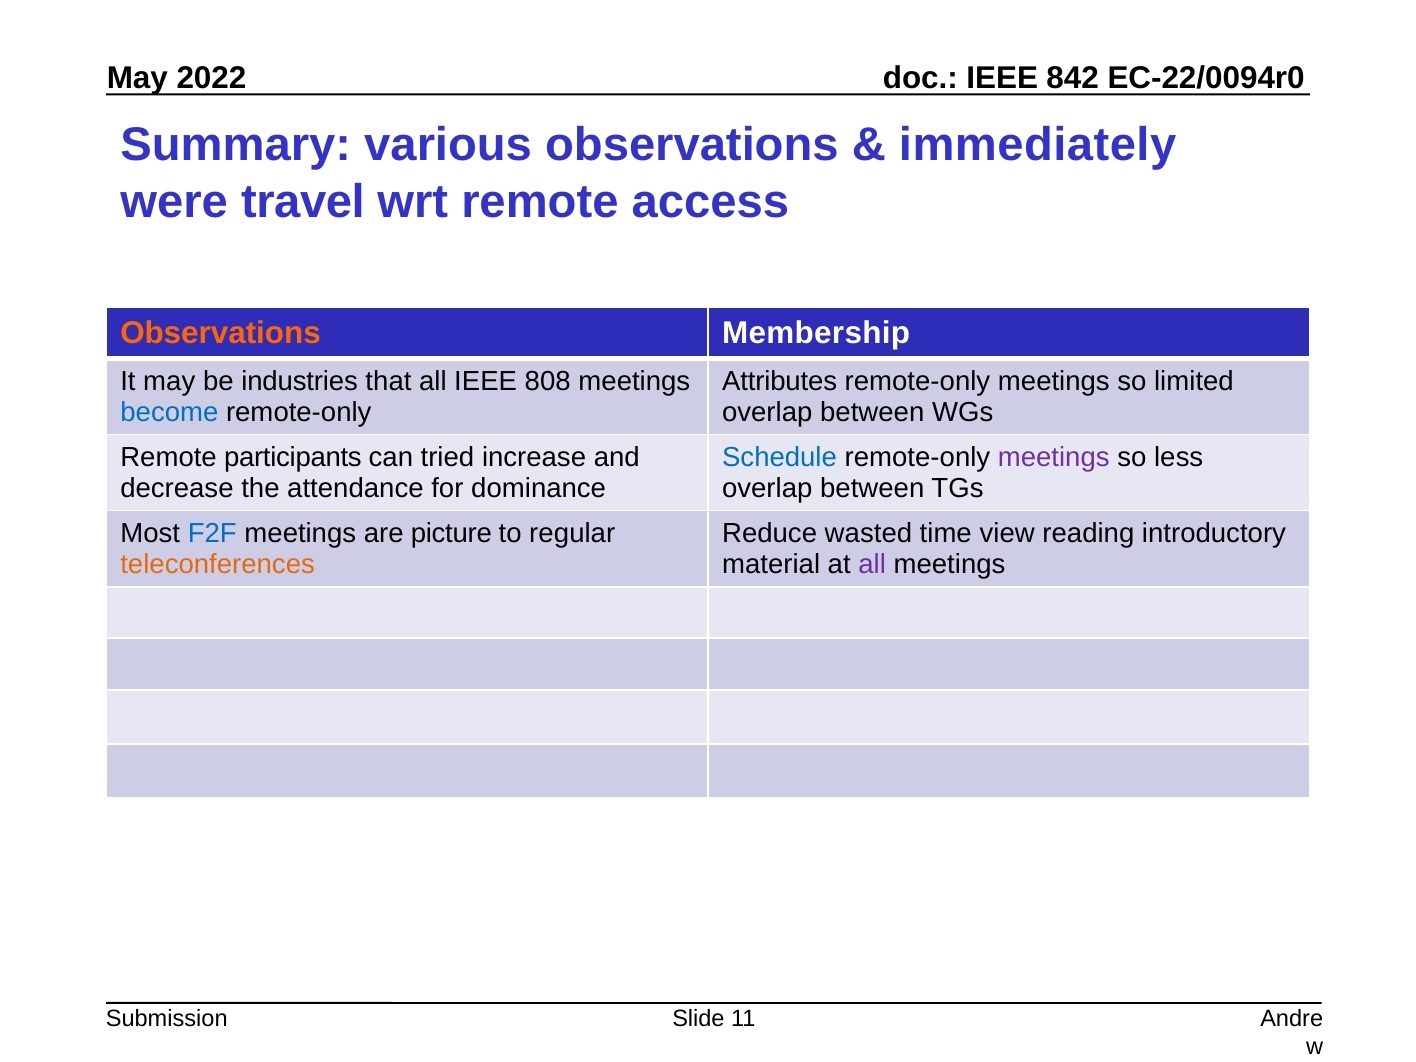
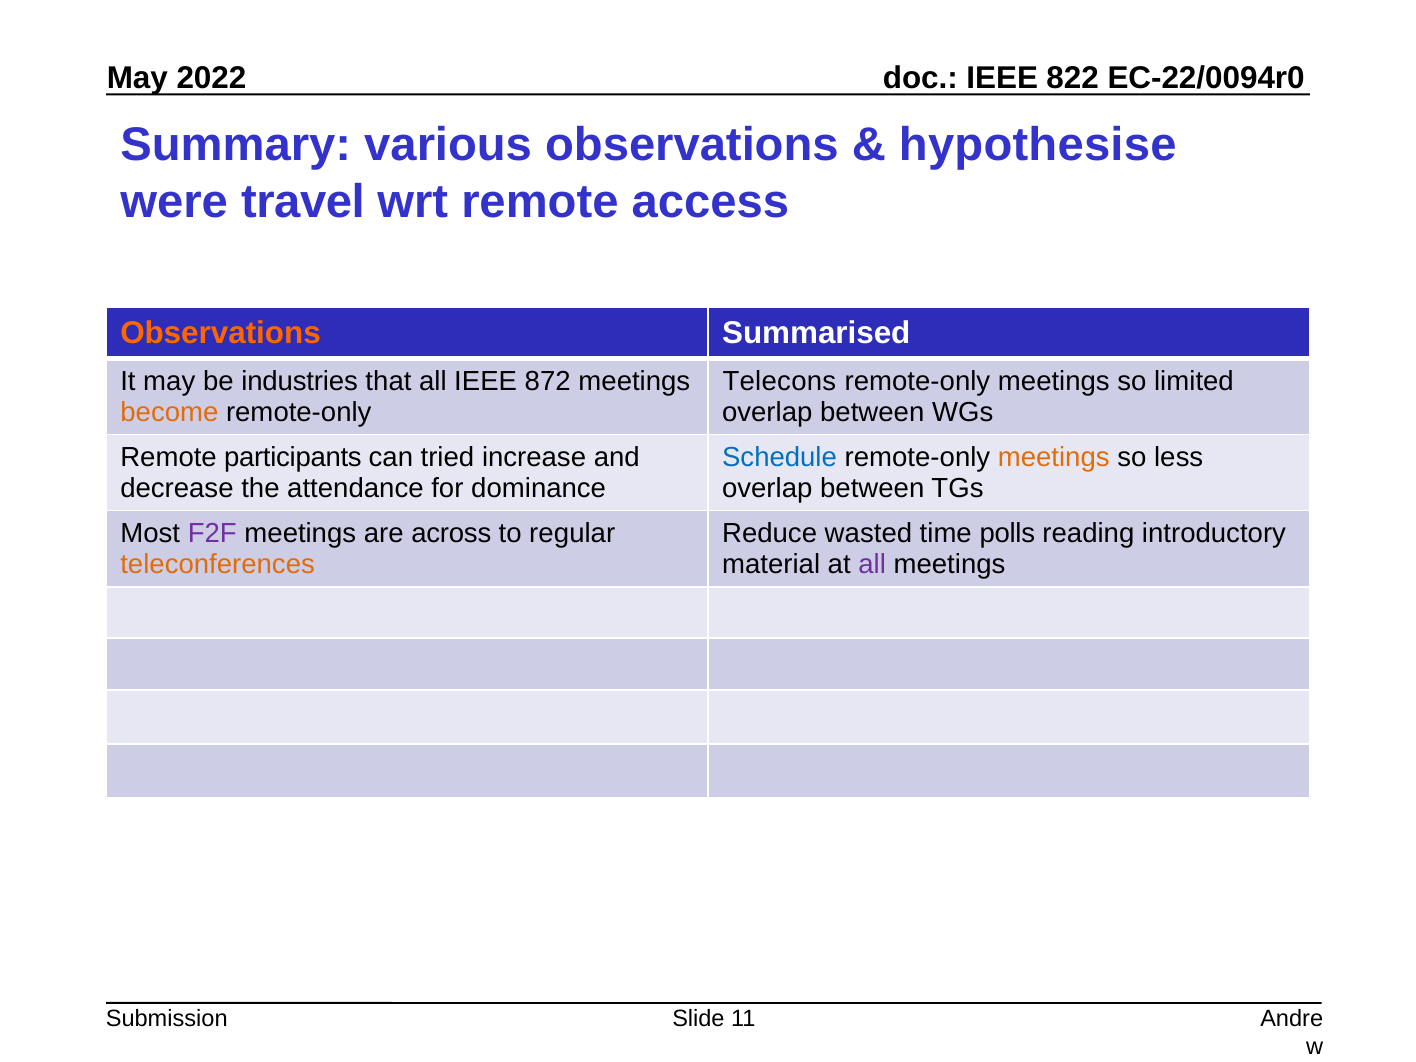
842: 842 -> 822 (1073, 78)
immediately: immediately -> hypothesise (1038, 145)
Membership: Membership -> Summarised (816, 333)
808: 808 -> 872 (548, 381)
Attributes: Attributes -> Telecons (779, 381)
become colour: blue -> orange (169, 412)
meetings colour: purple -> orange (1054, 458)
F2F colour: blue -> purple (212, 534)
picture: picture -> across (451, 534)
view: view -> polls (1007, 534)
